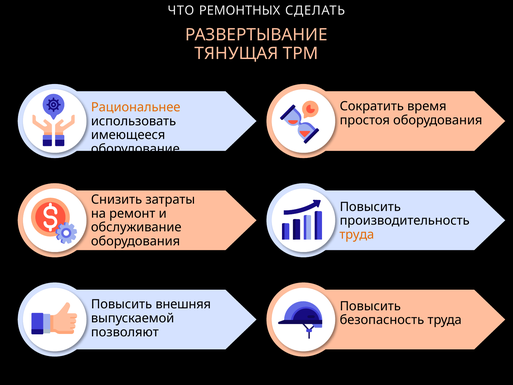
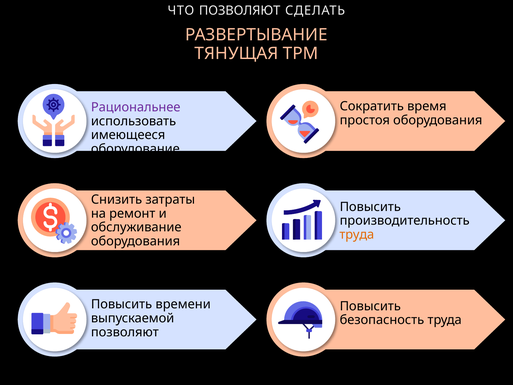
ЧТО РЕМОНТНЫХ: РЕМОНТНЫХ -> ПОЗВОЛЯЮТ (240, 11)
Рациональнее colour: orange -> purple (136, 107)
внешняя: внешняя -> времени (183, 304)
